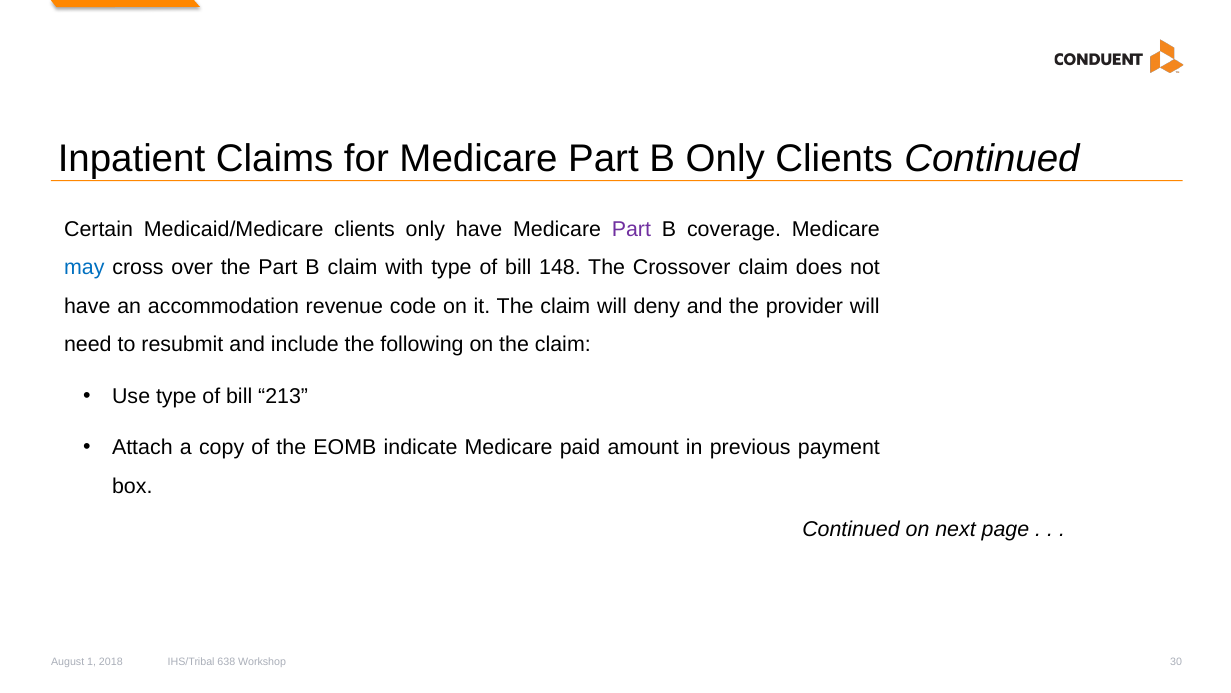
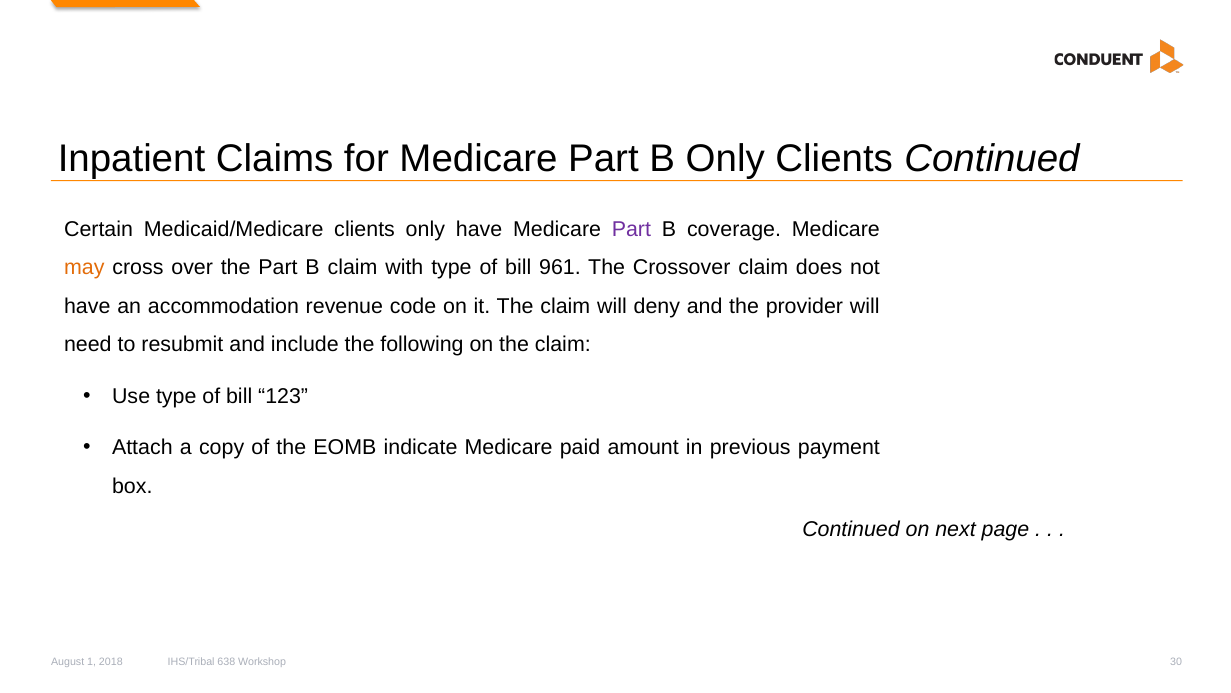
may colour: blue -> orange (84, 268)
148: 148 -> 961 (560, 268)
213: 213 -> 123 (283, 396)
